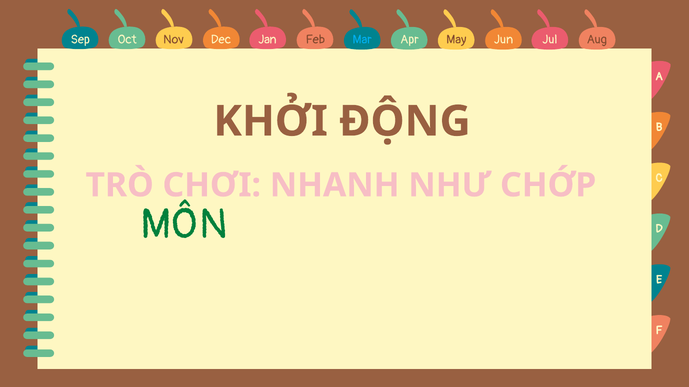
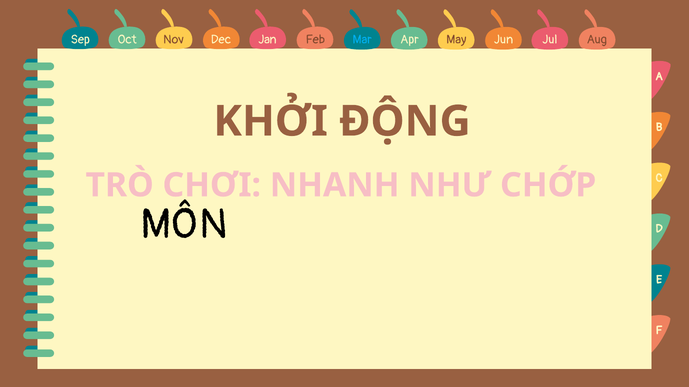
MÔN colour: green -> black (184, 225)
